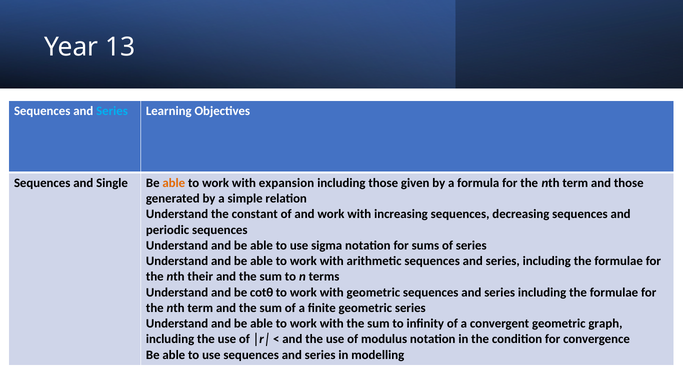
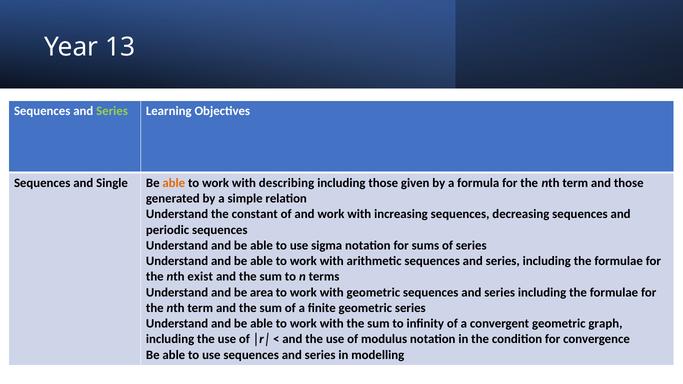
Series colour: light blue -> light green (112, 111)
expansion: expansion -> describing (287, 183)
their: their -> exist (200, 277)
cotθ: cotθ -> area (262, 292)
